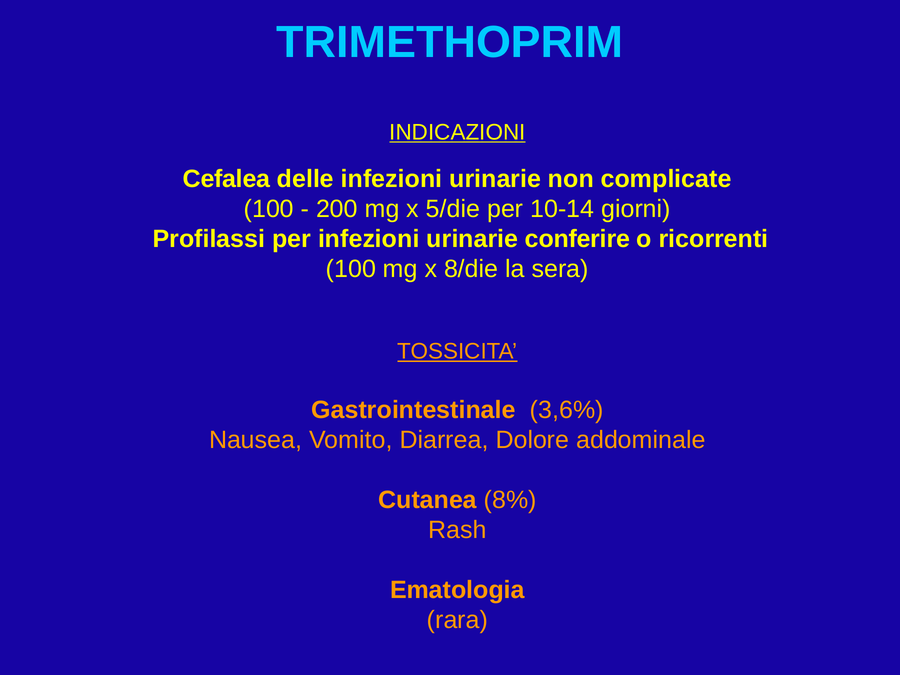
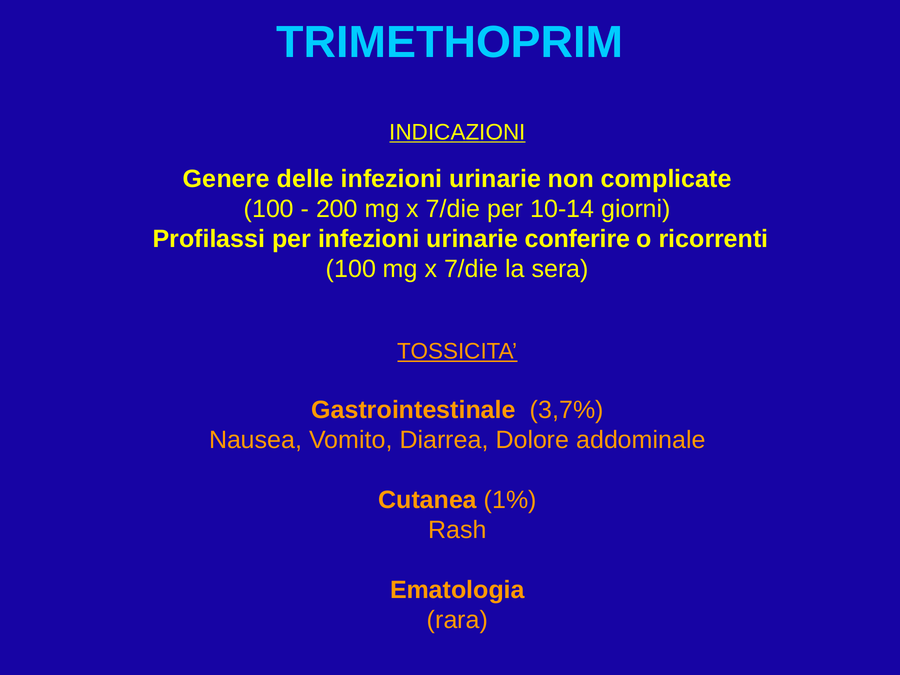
Cefalea: Cefalea -> Genere (226, 179)
200 mg x 5/die: 5/die -> 7/die (453, 209)
100 mg x 8/die: 8/die -> 7/die (471, 269)
3,6%: 3,6% -> 3,7% (567, 410)
8%: 8% -> 1% (510, 500)
